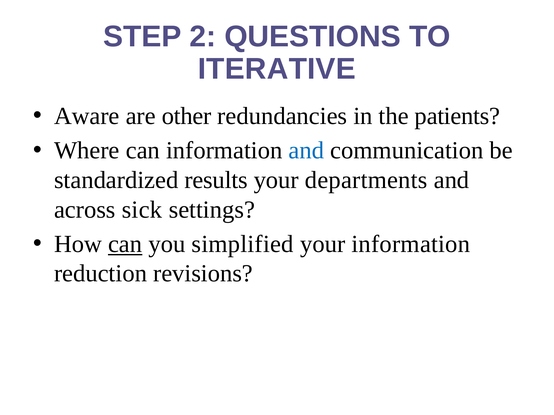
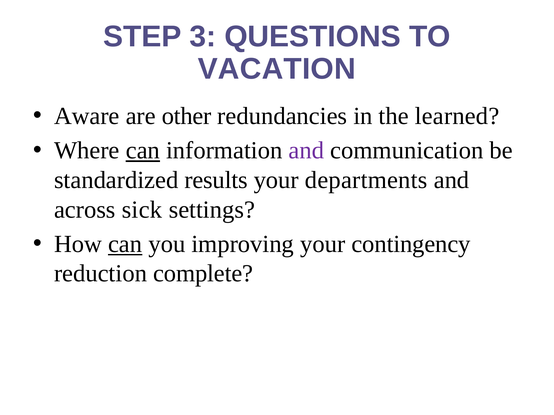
2: 2 -> 3 (203, 37)
ITERATIVE: ITERATIVE -> VACATION (277, 69)
patients: patients -> learned (457, 116)
can underline: none -> present (143, 151)
and colour: blue -> purple (306, 151)
simplified: simplified -> improving (243, 244)
your information: information -> contingency (411, 244)
revisions: revisions -> complete (203, 274)
